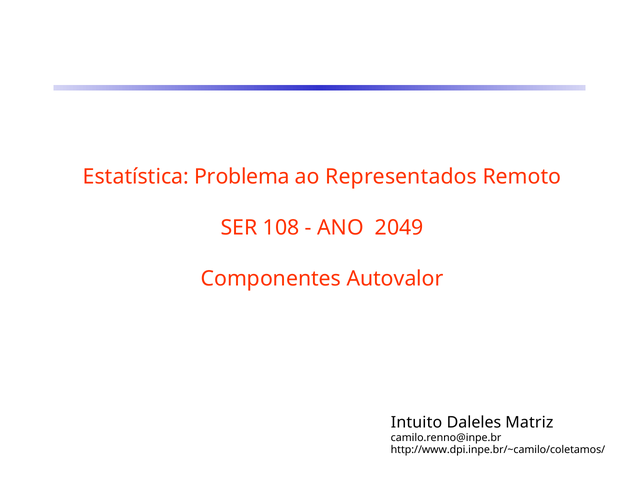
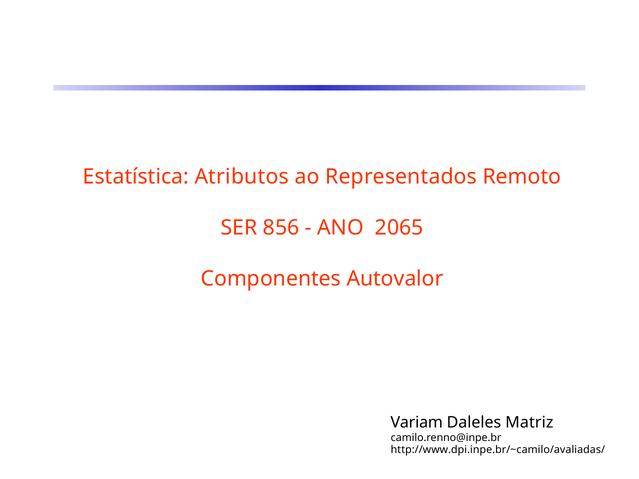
Problema: Problema -> Atributos (242, 177)
108: 108 -> 856 (281, 228)
2049: 2049 -> 2065 (399, 228)
Intuito: Intuito -> Variam (417, 423)
http://www.dpi.inpe.br/~camilo/coletamos/: http://www.dpi.inpe.br/~camilo/coletamos/ -> http://www.dpi.inpe.br/~camilo/avaliadas/ (498, 450)
